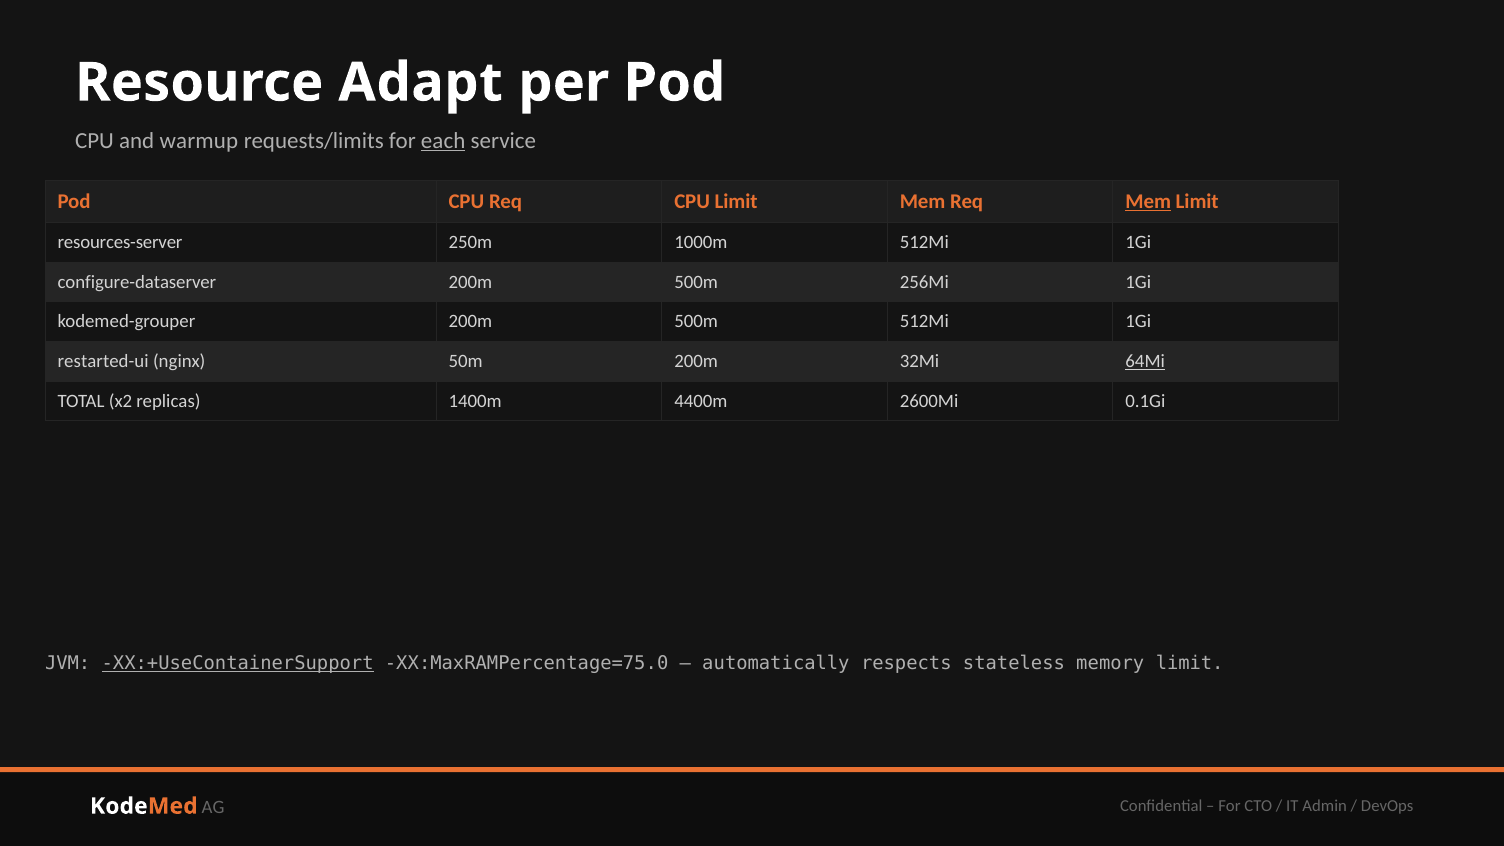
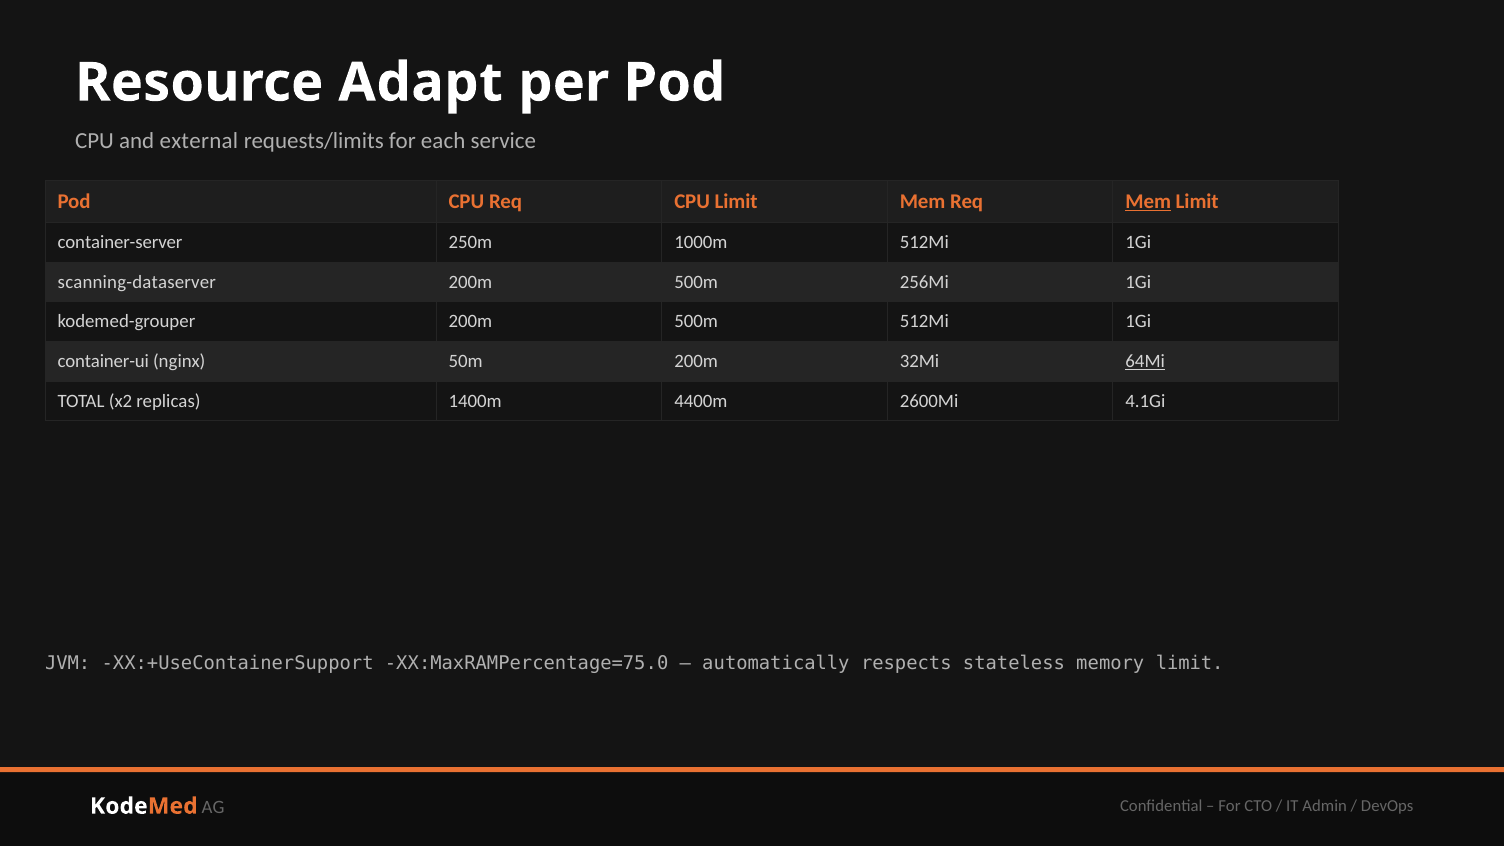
warmup: warmup -> external (199, 141)
each underline: present -> none (443, 141)
resources-server: resources-server -> container-server (120, 243)
configure-dataserver: configure-dataserver -> scanning-dataserver (137, 282)
restarted-ui: restarted-ui -> container-ui (103, 361)
0.1Gi: 0.1Gi -> 4.1Gi (1145, 401)
XX:+UseContainerSupport underline: present -> none (238, 663)
